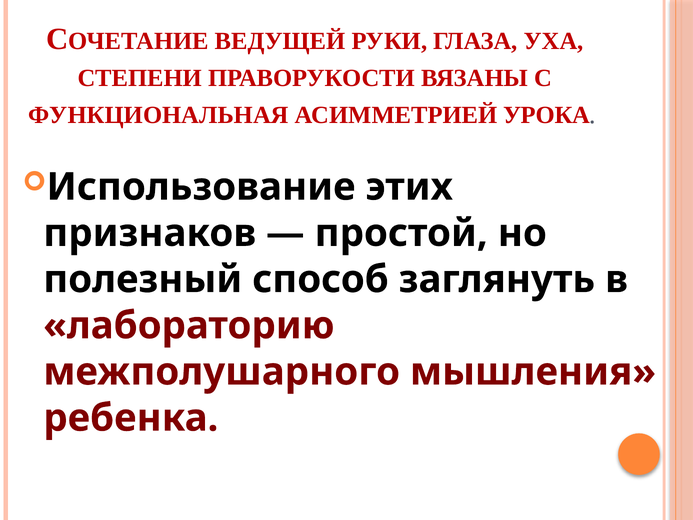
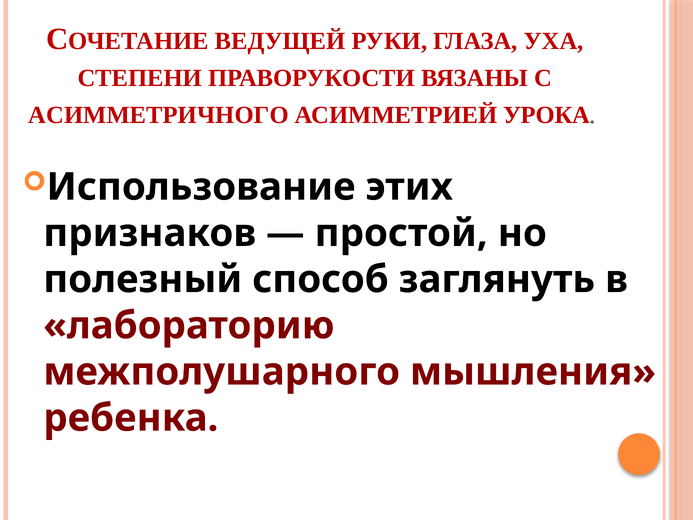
ФУНКЦИОНАЛЬНАЯ: ФУНКЦИОНАЛЬНАЯ -> АСИММЕТРИЧНОГО (159, 115)
